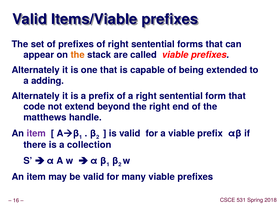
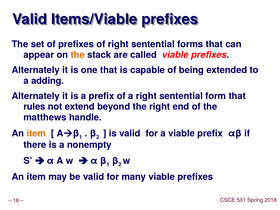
code: code -> rules (34, 107)
item colour: purple -> orange (36, 133)
collection: collection -> nonempty (89, 145)
